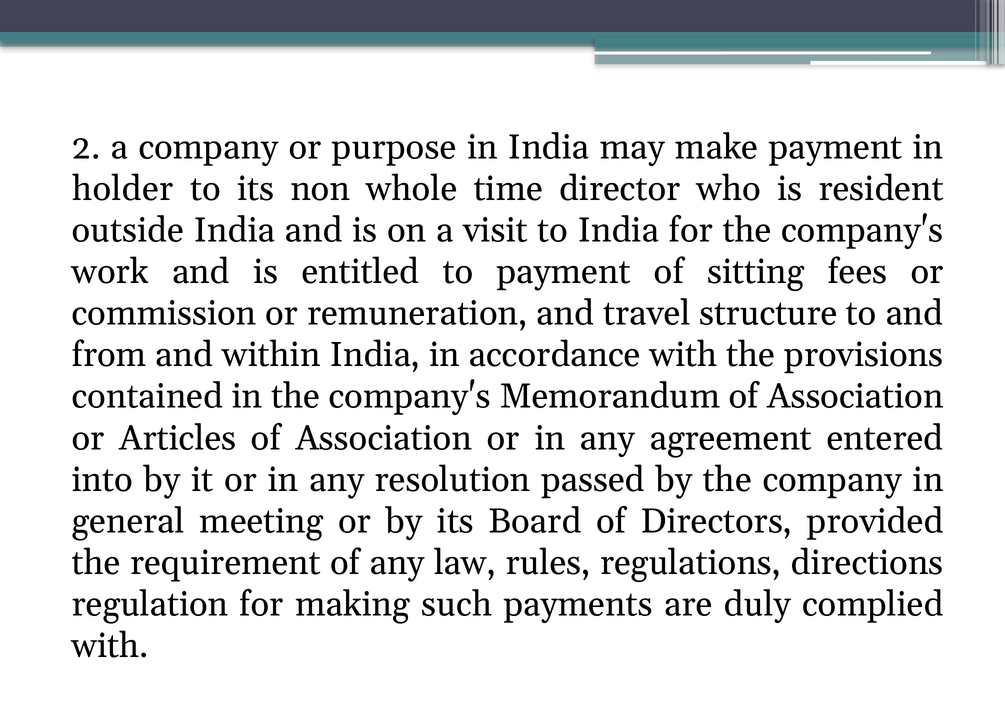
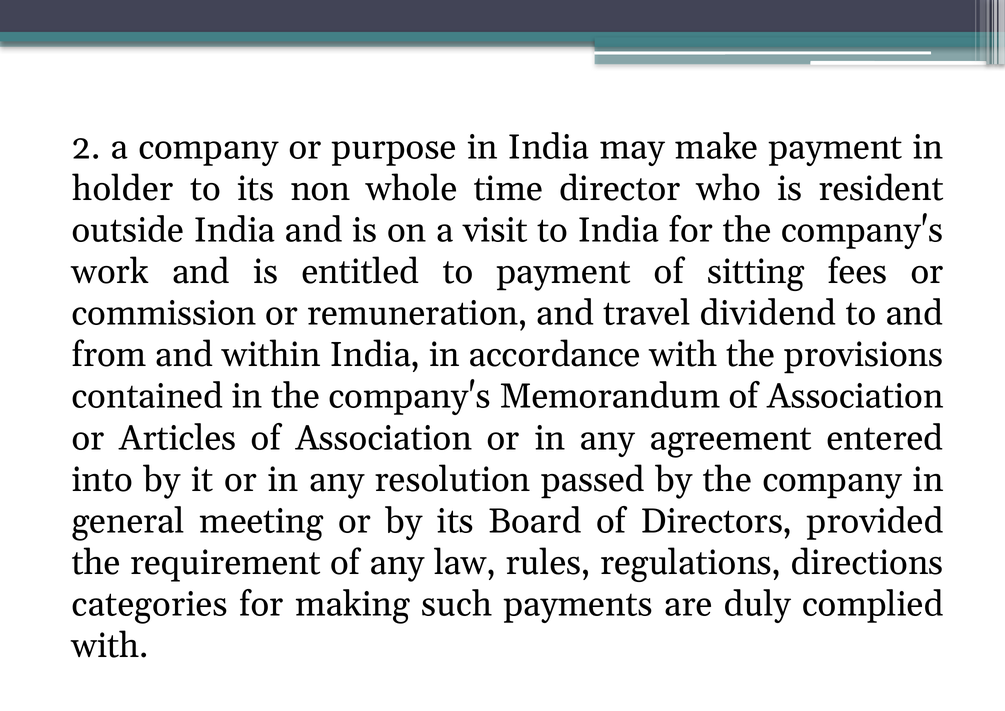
structure: structure -> dividend (768, 313)
regulation: regulation -> categories (150, 604)
